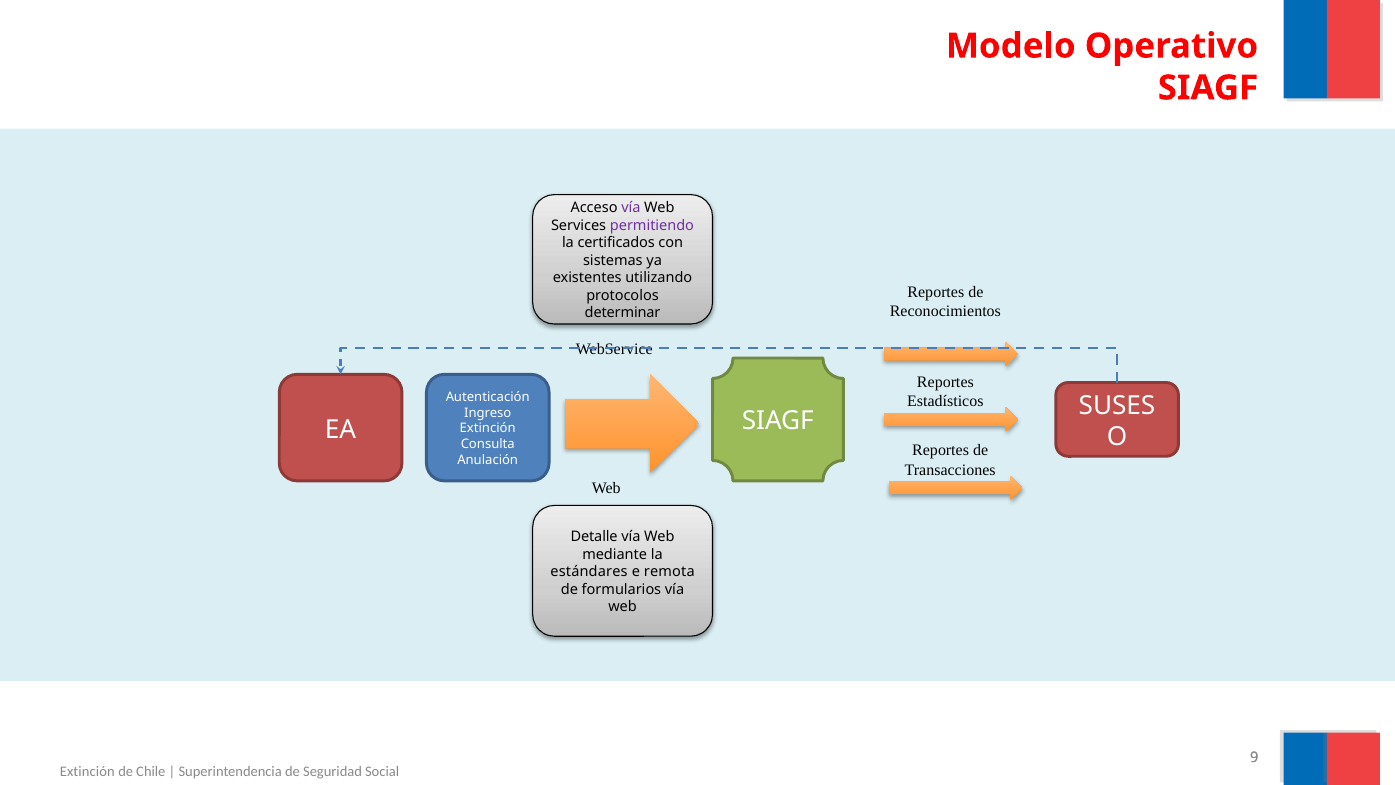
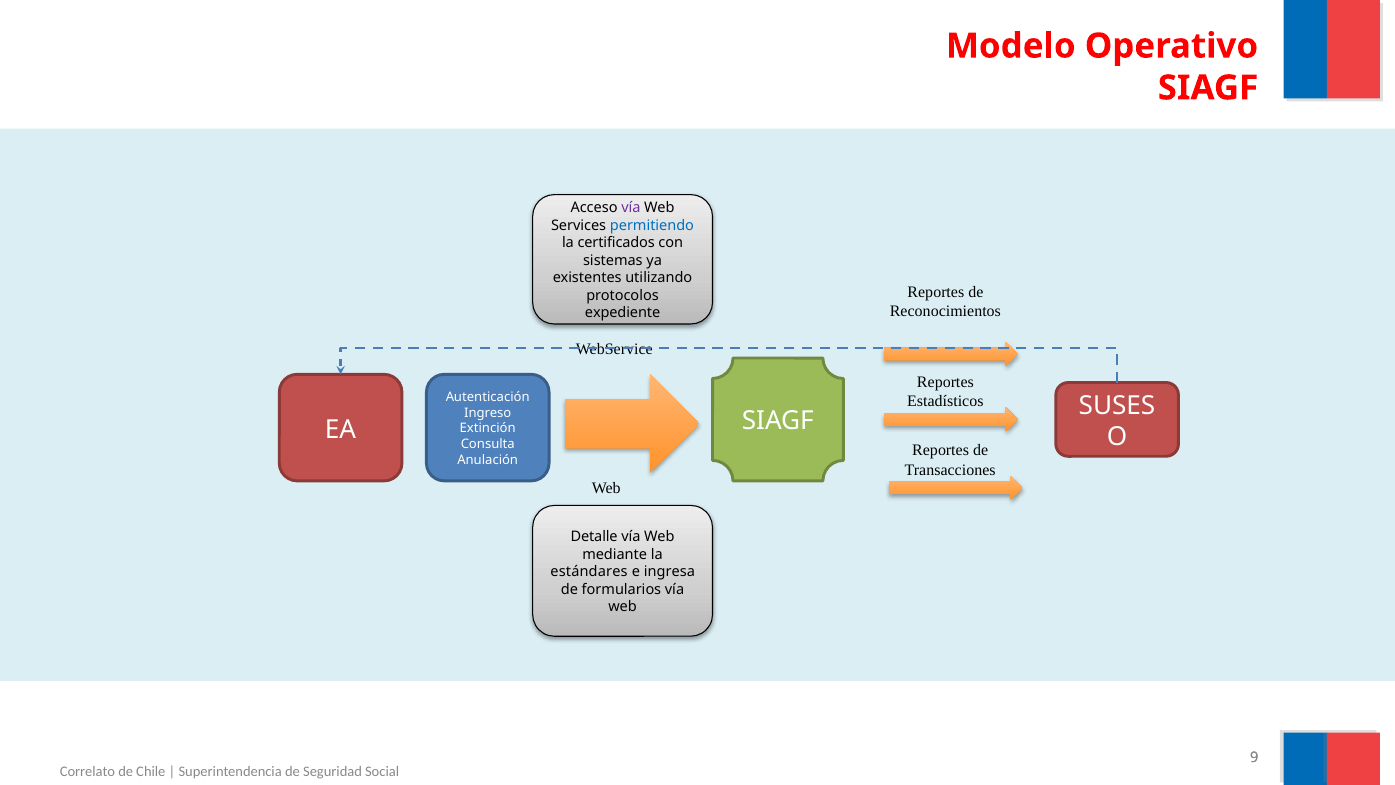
permitiendo colour: purple -> blue (652, 225)
determinar: determinar -> expediente (623, 313)
remota: remota -> ingresa (669, 572)
Extinción: Extinción -> Correlato (87, 771)
